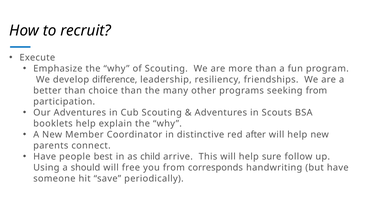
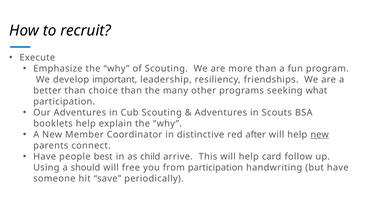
difference: difference -> important (115, 80)
seeking from: from -> what (316, 91)
new underline: none -> present (320, 135)
sure: sure -> card (272, 156)
from corresponds: corresponds -> participation (215, 167)
